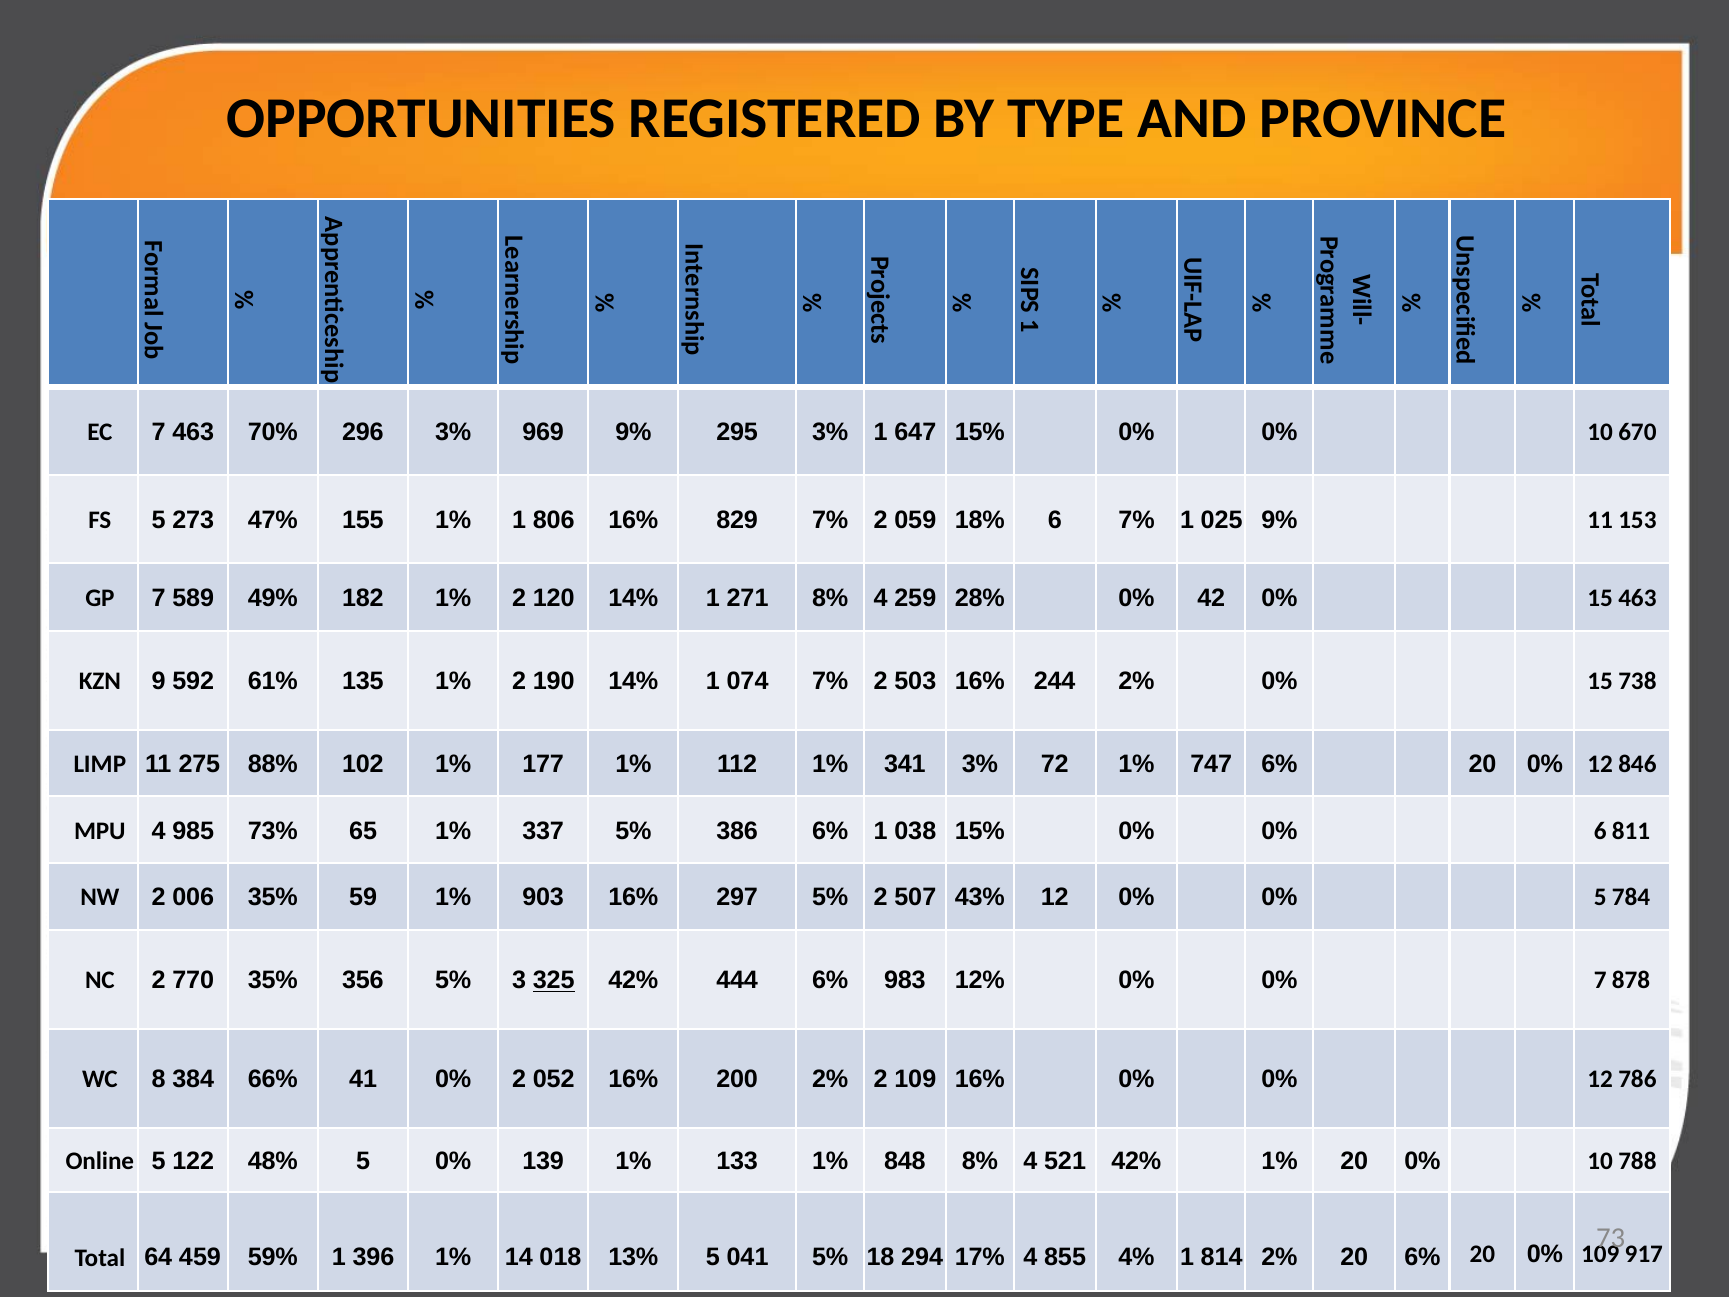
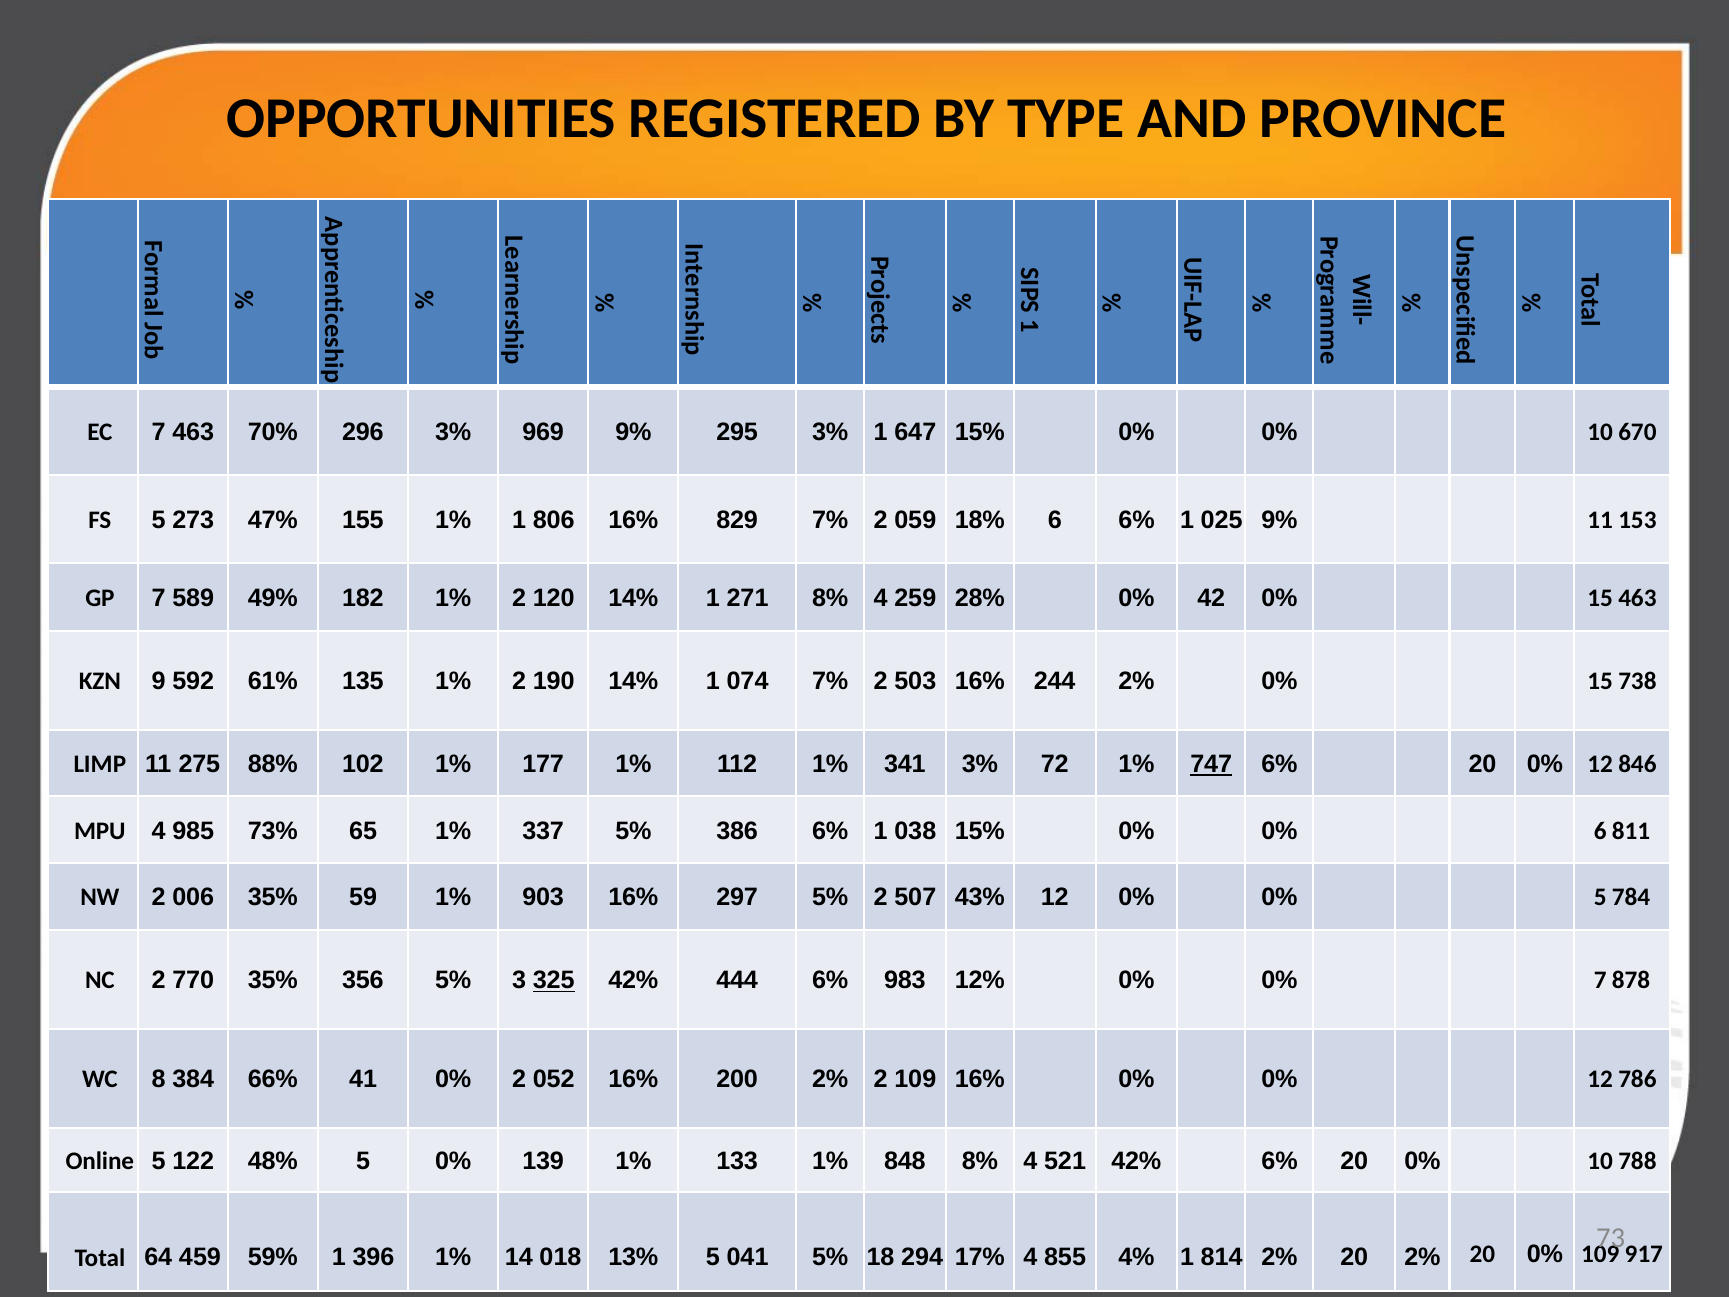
6 7%: 7% -> 6% (1137, 520)
747 underline: none -> present (1211, 764)
42% 1%: 1% -> 6% (1279, 1161)
20 6%: 6% -> 2% (1422, 1257)
